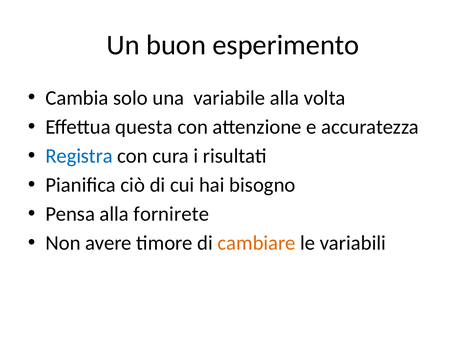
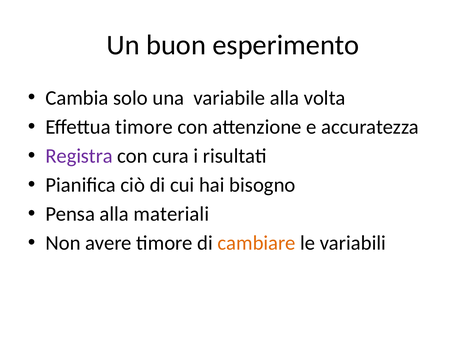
Effettua questa: questa -> timore (144, 127)
Registra colour: blue -> purple (79, 156)
fornirete: fornirete -> materiali (171, 214)
